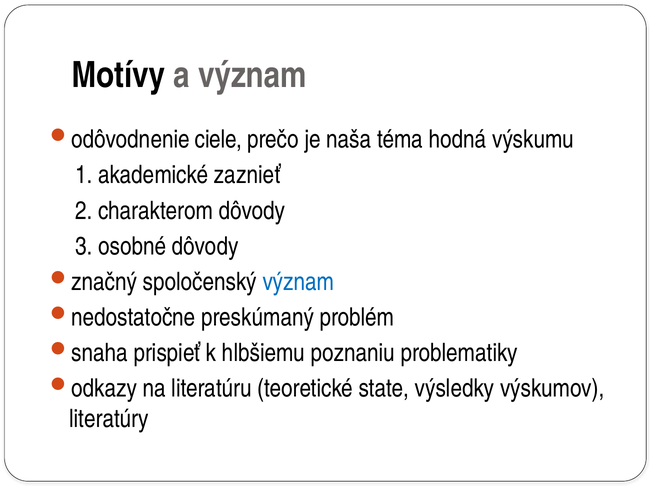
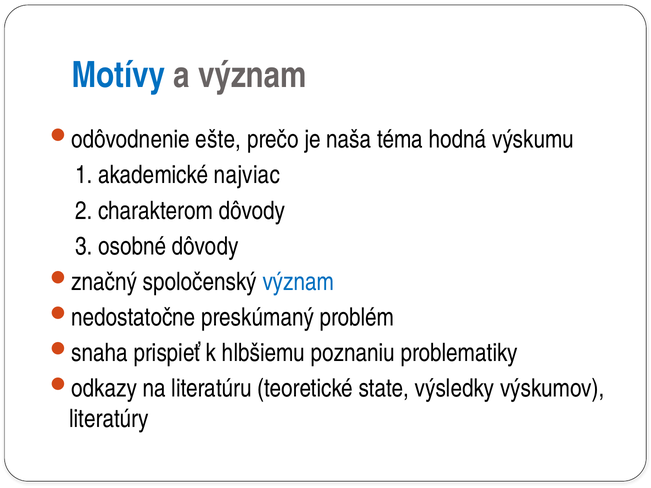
Motívy colour: black -> blue (118, 75)
ciele: ciele -> ešte (218, 140)
zaznieť: zaznieť -> najviac (247, 175)
